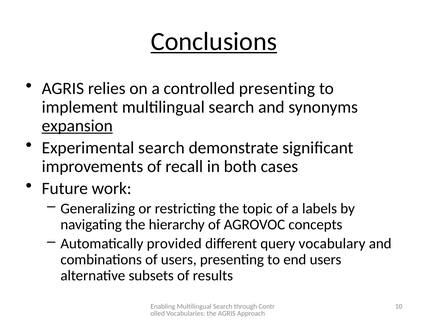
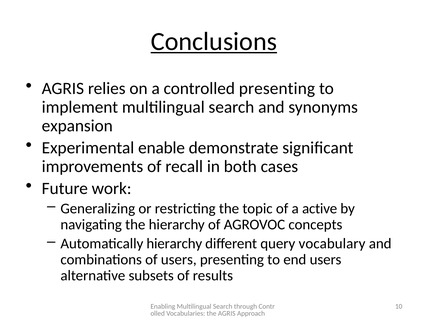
expansion underline: present -> none (77, 126)
Experimental search: search -> enable (162, 148)
labels: labels -> active (320, 209)
Automatically provided: provided -> hierarchy (174, 244)
